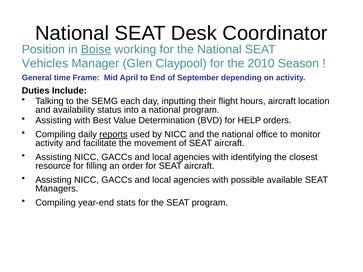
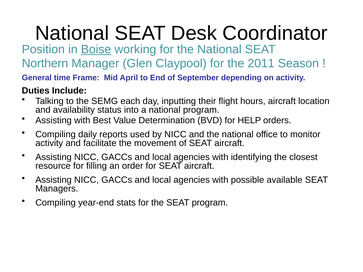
Vehicles: Vehicles -> Northern (45, 63)
2010: 2010 -> 2011 (261, 63)
reports underline: present -> none (113, 135)
